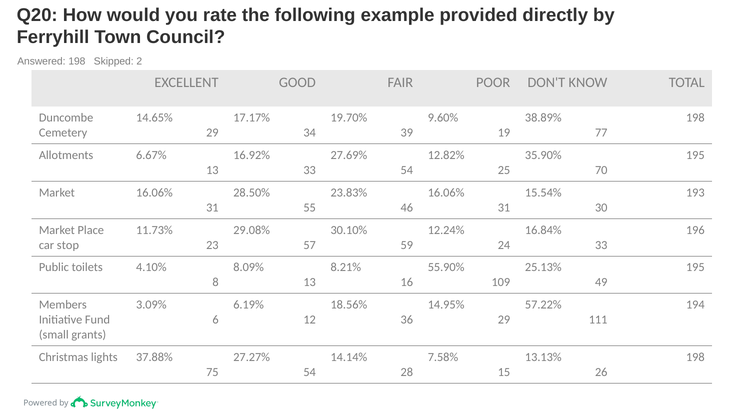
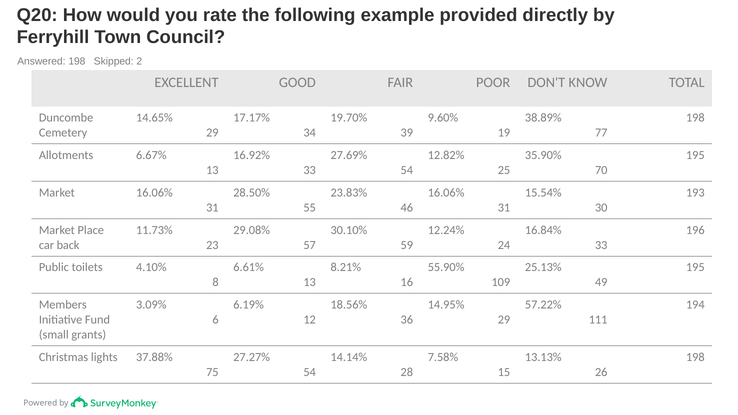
stop: stop -> back (68, 245)
8.09%: 8.09% -> 6.61% (249, 267)
